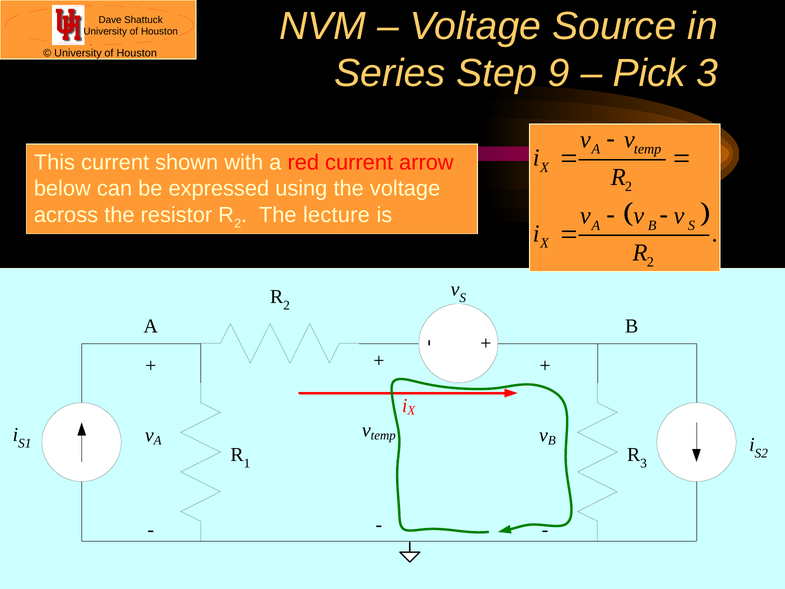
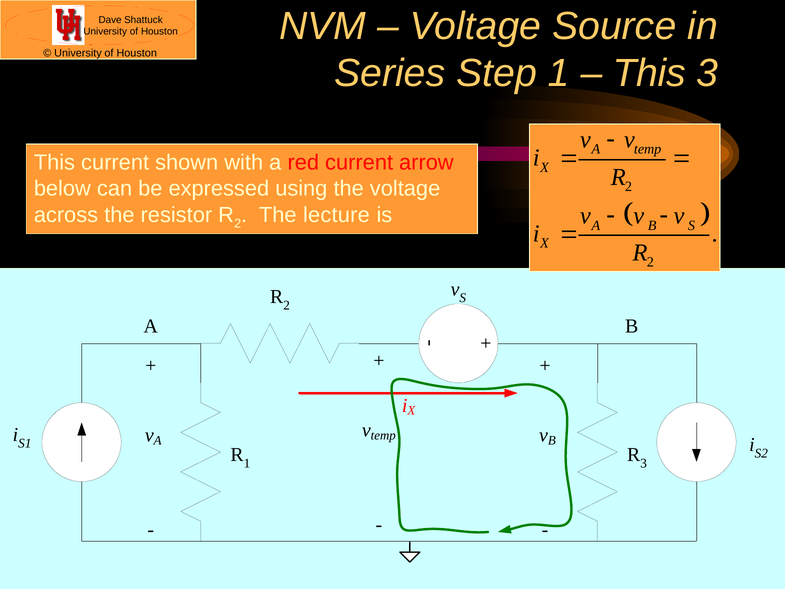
Step 9: 9 -> 1 (559, 73)
Pick: Pick -> This (649, 73)
